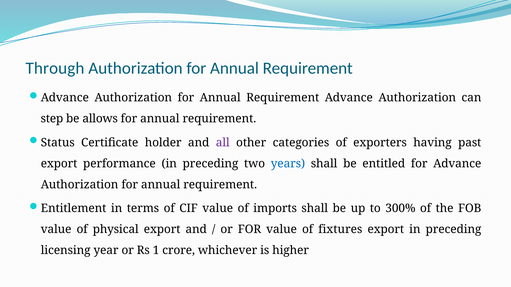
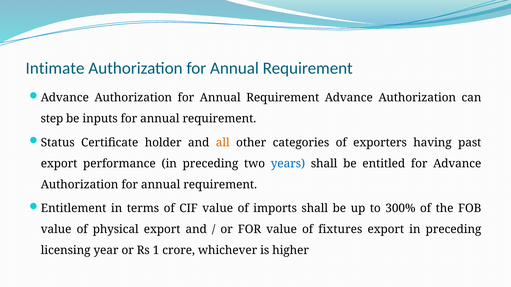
Through: Through -> Intimate (55, 68)
allows: allows -> inputs (100, 119)
all colour: purple -> orange (223, 143)
